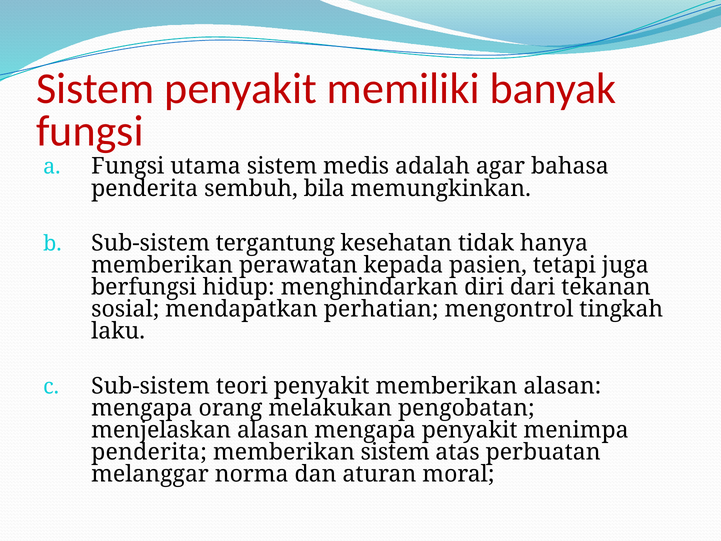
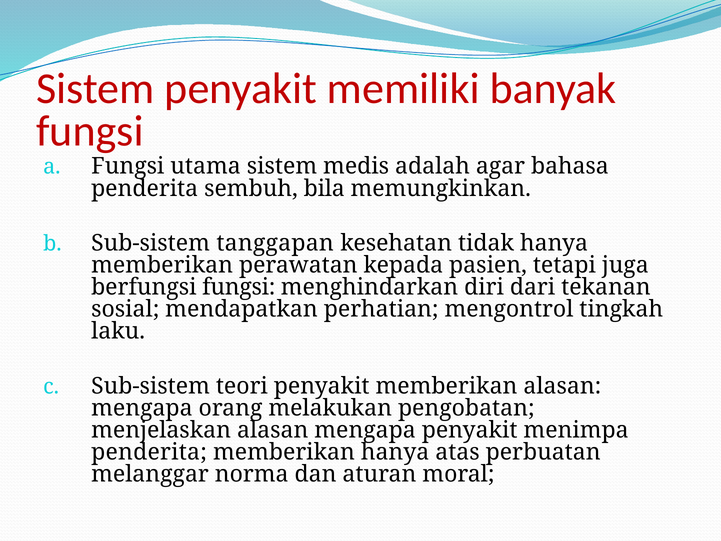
tergantung: tergantung -> tanggapan (275, 243)
berfungsi hidup: hidup -> fungsi (239, 287)
memberikan sistem: sistem -> hanya (395, 452)
